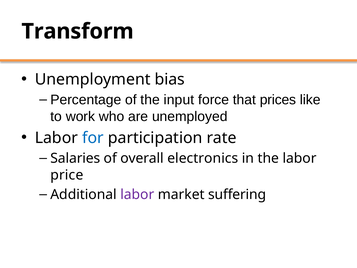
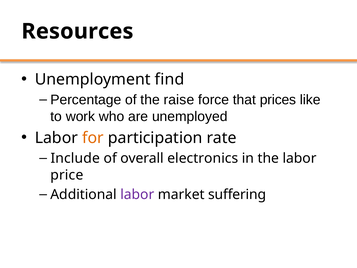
Transform: Transform -> Resources (77, 31)
bias: bias -> find (170, 79)
input: input -> raise (179, 100)
for colour: blue -> orange (93, 138)
Salaries: Salaries -> Include (75, 158)
